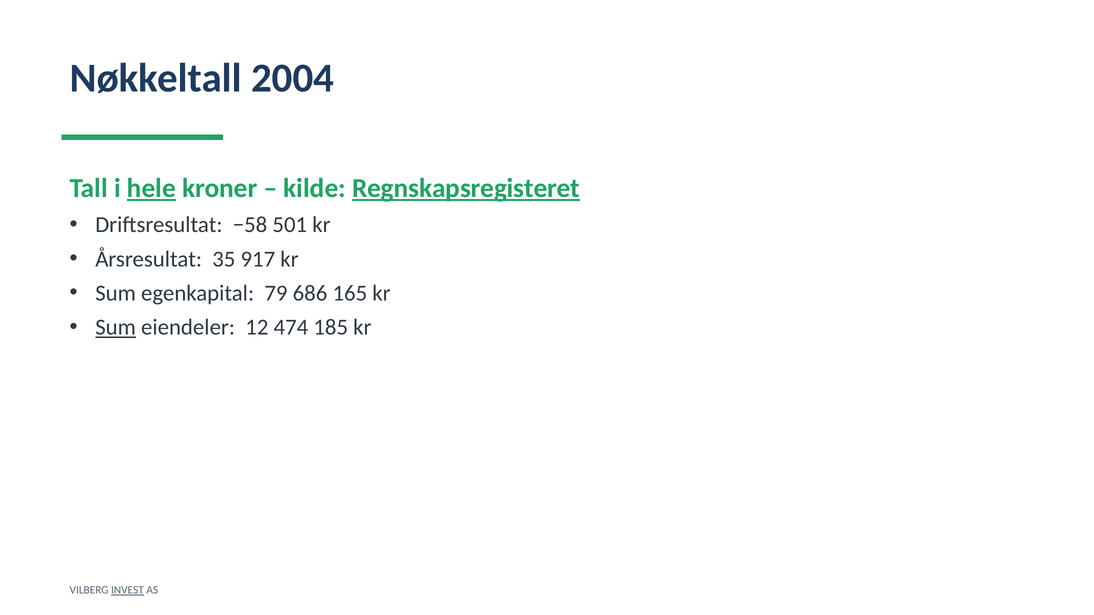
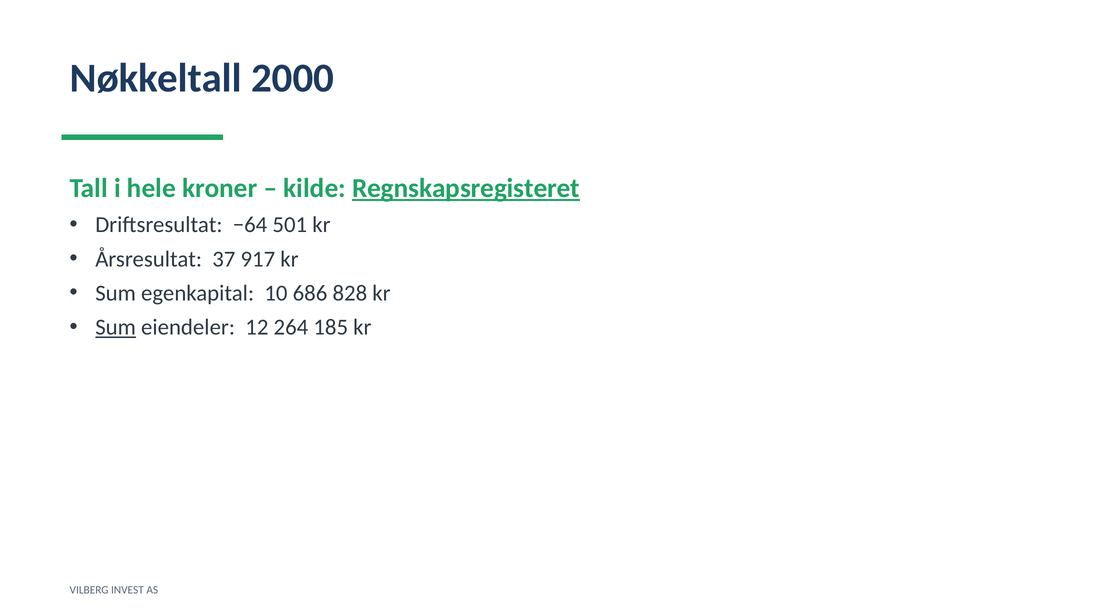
2004: 2004 -> 2000 (293, 78)
hele underline: present -> none (151, 188)
−58: −58 -> −64 (250, 225)
35: 35 -> 37 (224, 259)
79: 79 -> 10 (276, 293)
165: 165 -> 828 (350, 293)
474: 474 -> 264 (291, 328)
INVEST underline: present -> none (127, 590)
